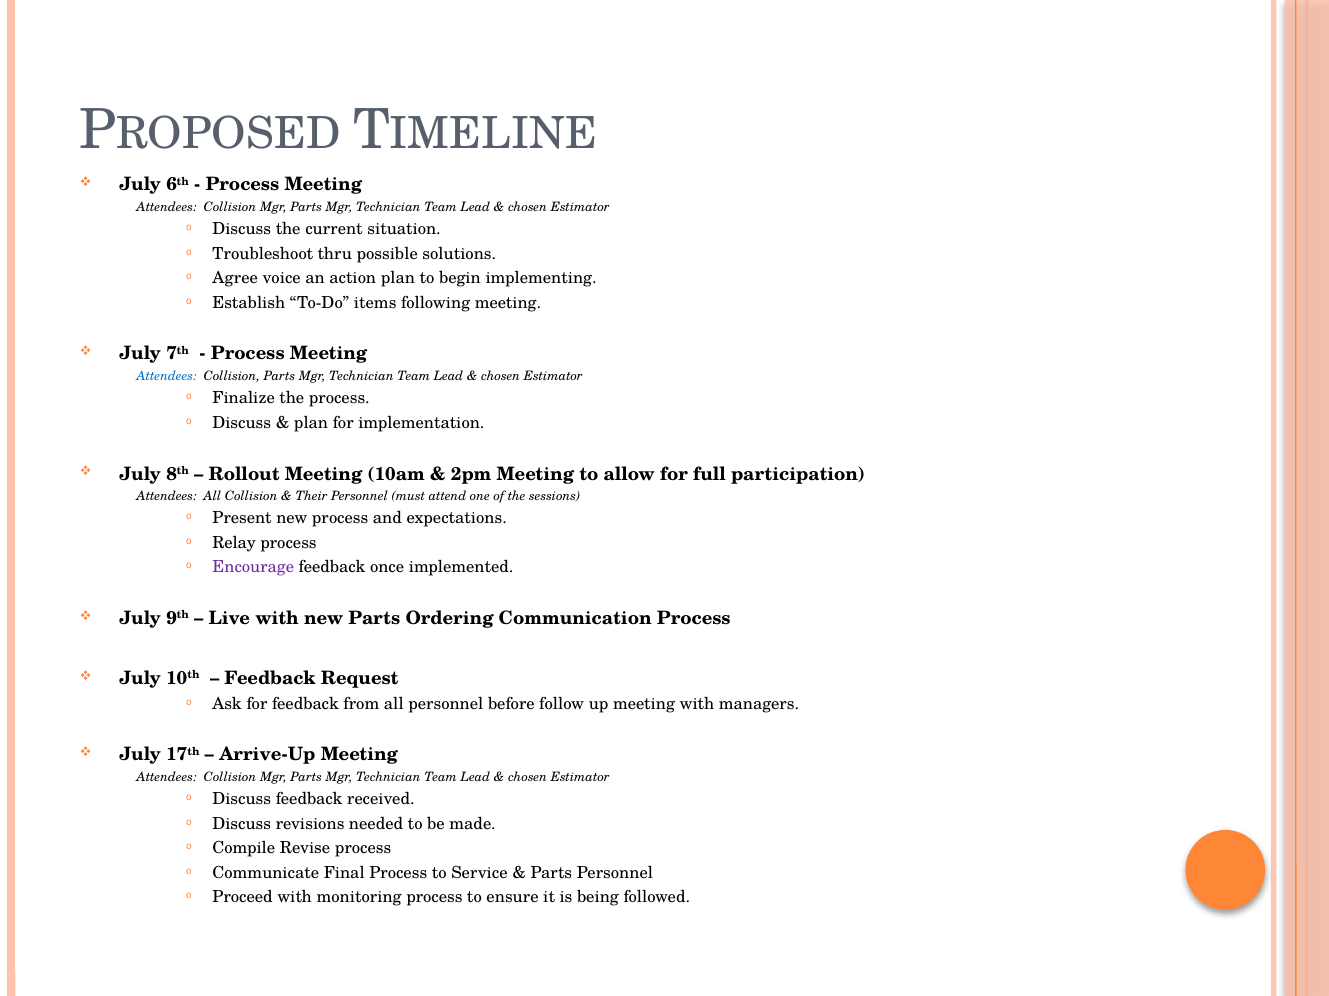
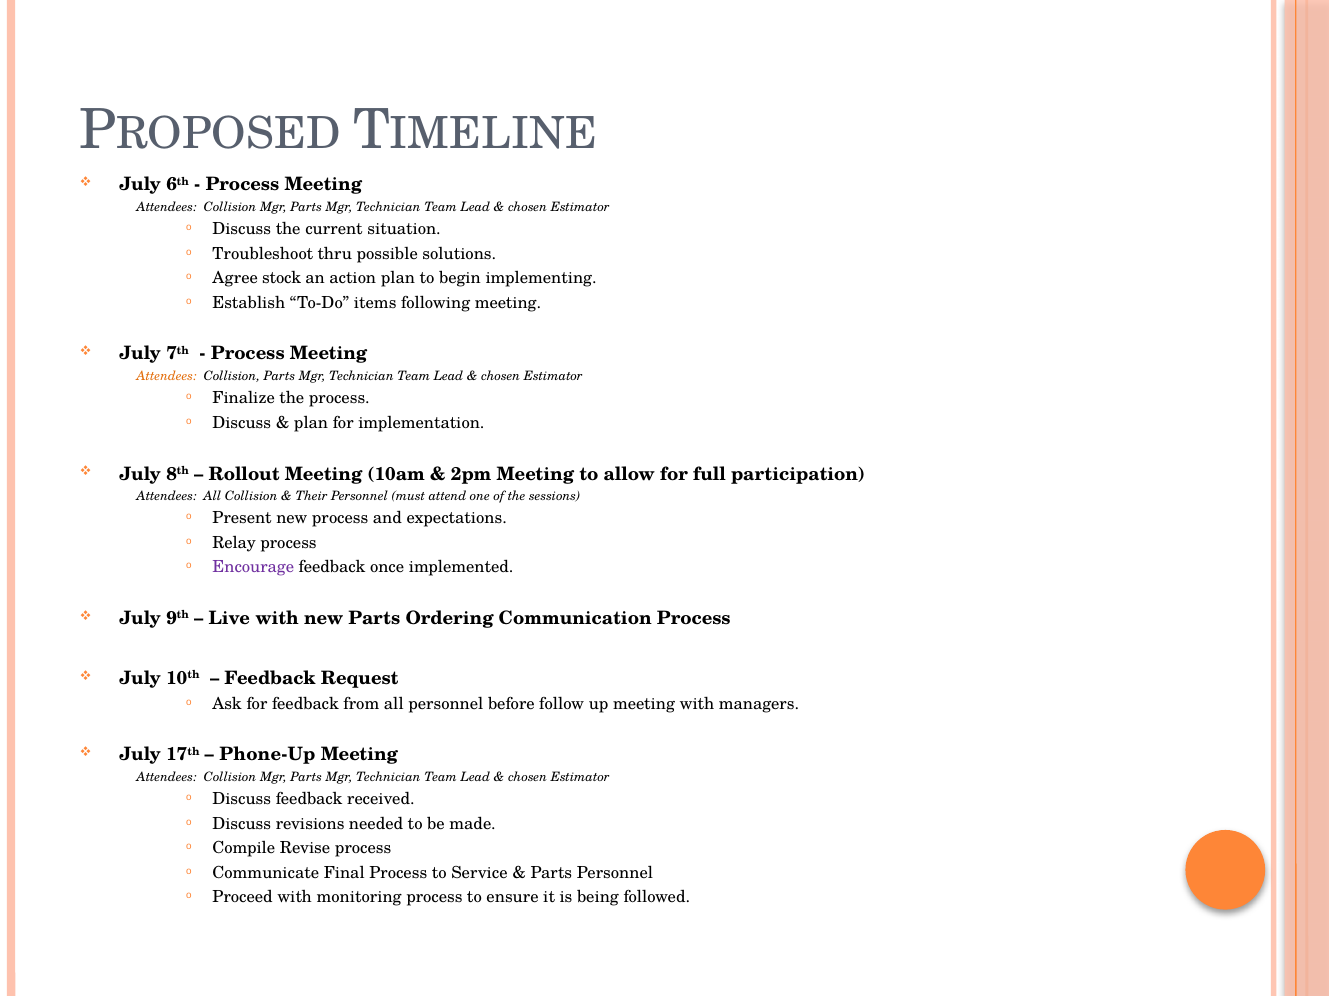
voice: voice -> stock (282, 279)
Attendees colour: blue -> orange (167, 376)
Arrive-Up: Arrive-Up -> Phone-Up (267, 755)
